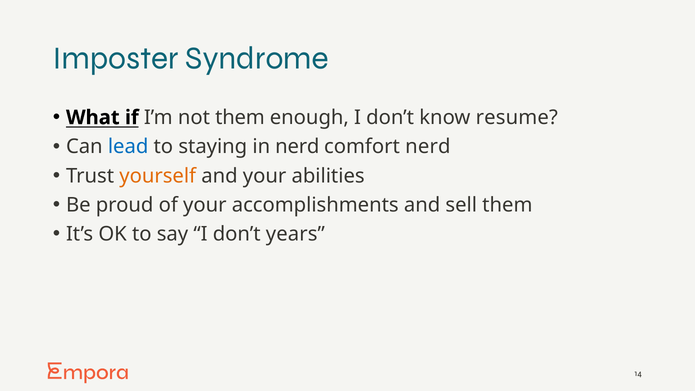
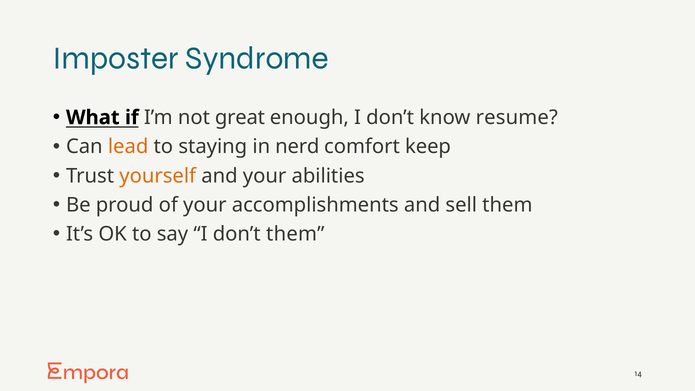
not them: them -> great (240, 118)
lead colour: blue -> orange (128, 147)
comfort nerd: nerd -> keep (428, 147)
don’t years: years -> them (295, 234)
